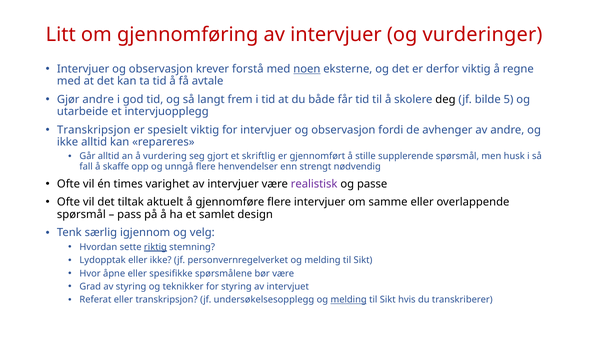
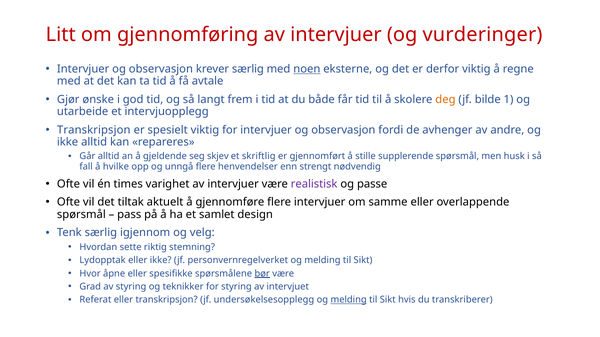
krever forstå: forstå -> særlig (248, 69)
Gjør andre: andre -> ønske (98, 100)
deg colour: black -> orange (445, 100)
5: 5 -> 1 (509, 100)
vurdering: vurdering -> gjeldende (165, 157)
gjort: gjort -> skjev (218, 157)
skaffe: skaffe -> hvilke (116, 167)
riktig underline: present -> none (155, 247)
bør underline: none -> present (262, 274)
